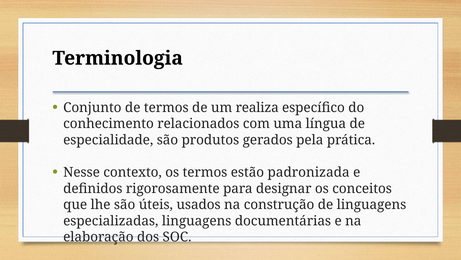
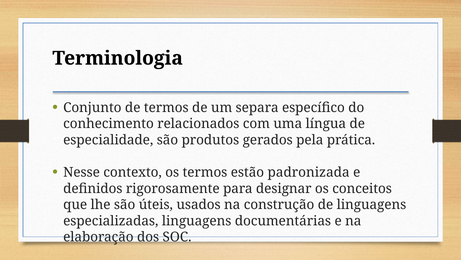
realiza: realiza -> separa (257, 107)
